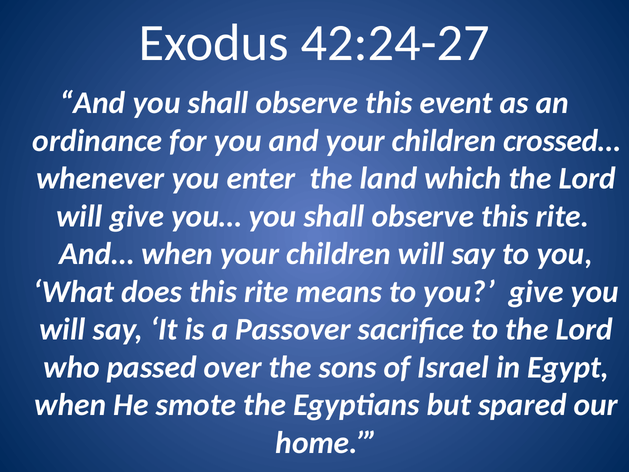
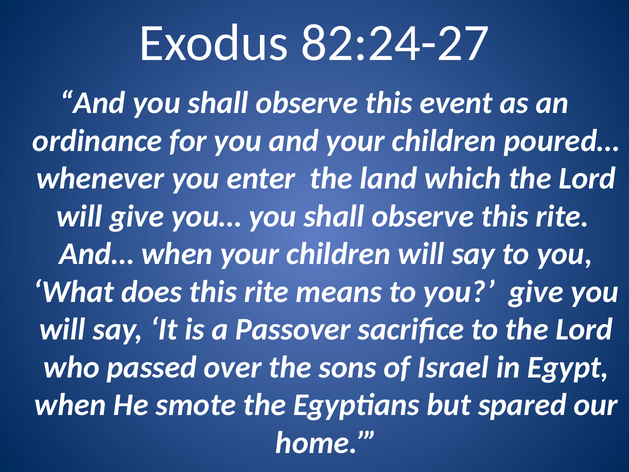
42:24-27: 42:24-27 -> 82:24-27 (395, 43)
crossed…: crossed… -> poured… (562, 141)
